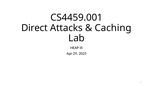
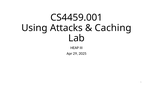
Direct: Direct -> Using (34, 28)
